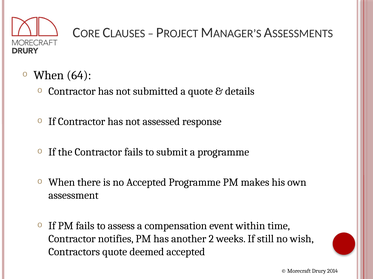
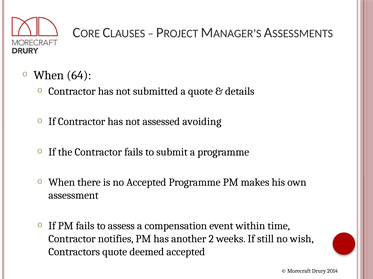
response: response -> avoiding (202, 122)
